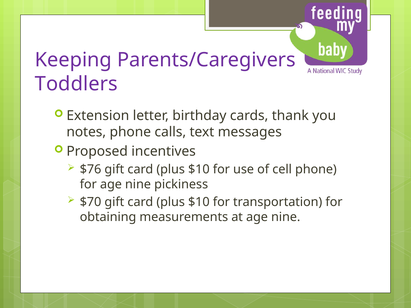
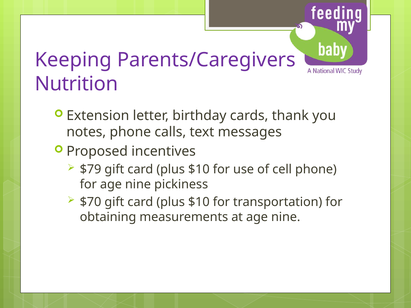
Toddlers: Toddlers -> Nutrition (76, 84)
$76: $76 -> $79 (91, 169)
